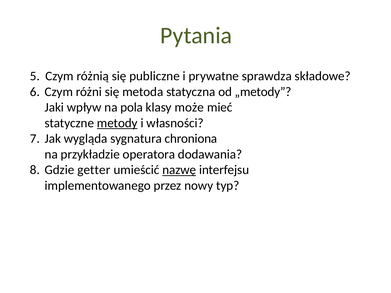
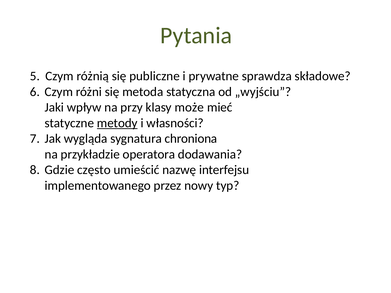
„metody: „metody -> „wyjściu (263, 92)
pola: pola -> przy (132, 108)
getter: getter -> często (94, 170)
nazwę underline: present -> none (179, 170)
